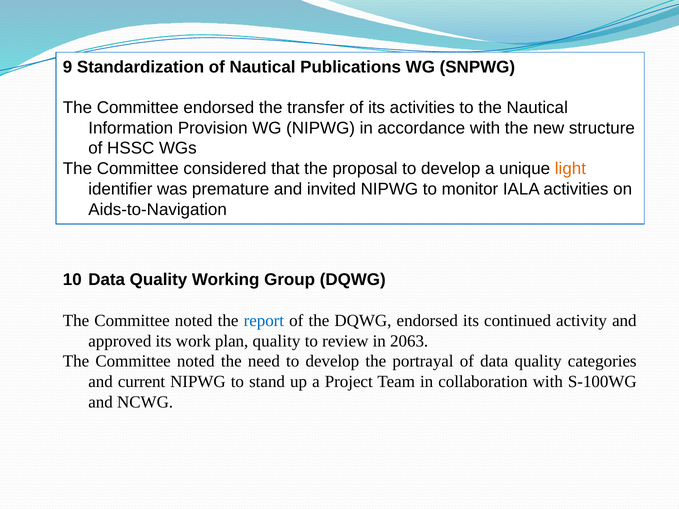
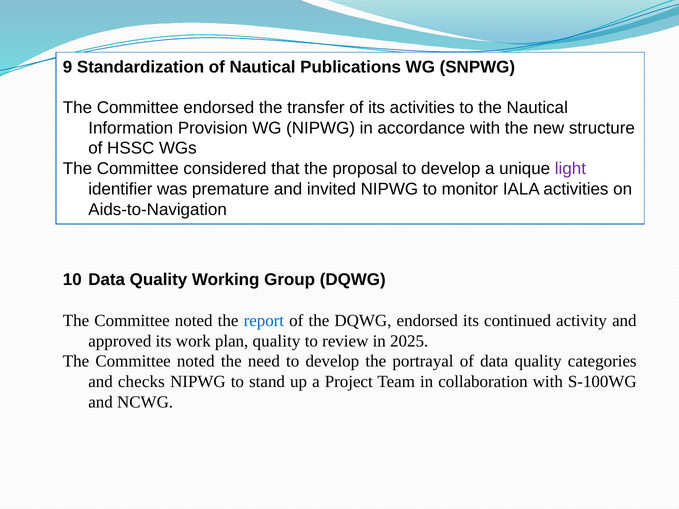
light colour: orange -> purple (570, 169)
2063: 2063 -> 2025 (409, 341)
current: current -> checks (141, 382)
